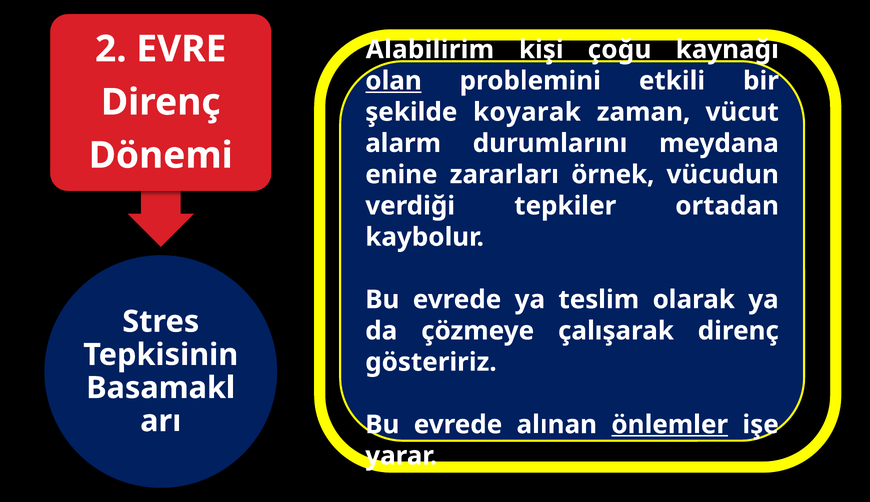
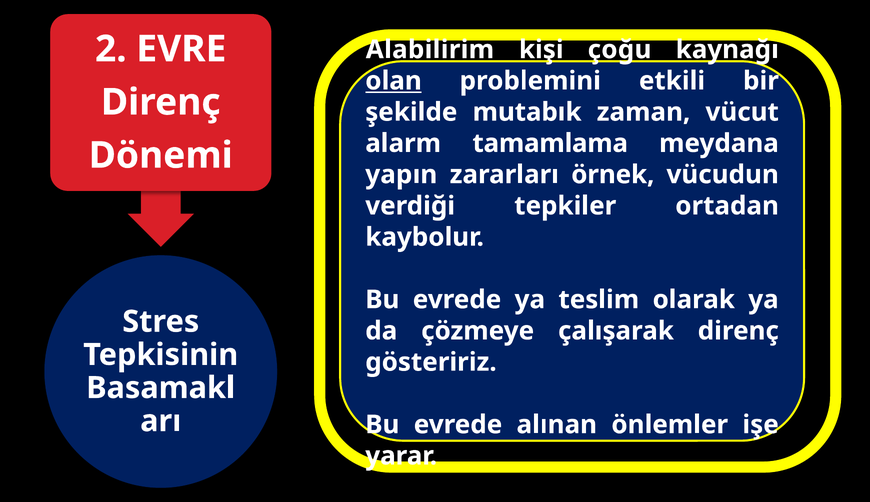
koyarak: koyarak -> mutabık (527, 112)
durumlarını: durumlarını -> tamamlama (550, 143)
enine: enine -> yapın (401, 175)
önlemler underline: present -> none (670, 425)
